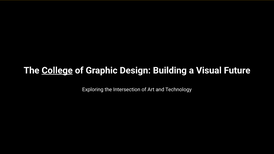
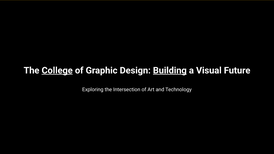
Building underline: none -> present (170, 70)
